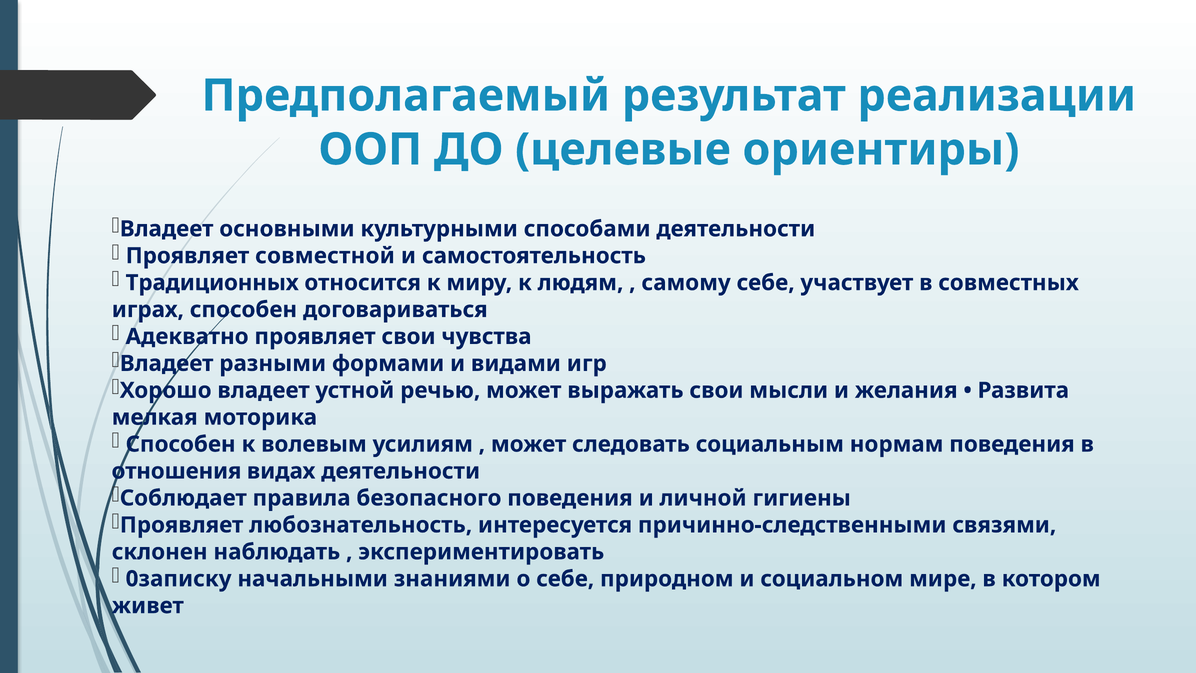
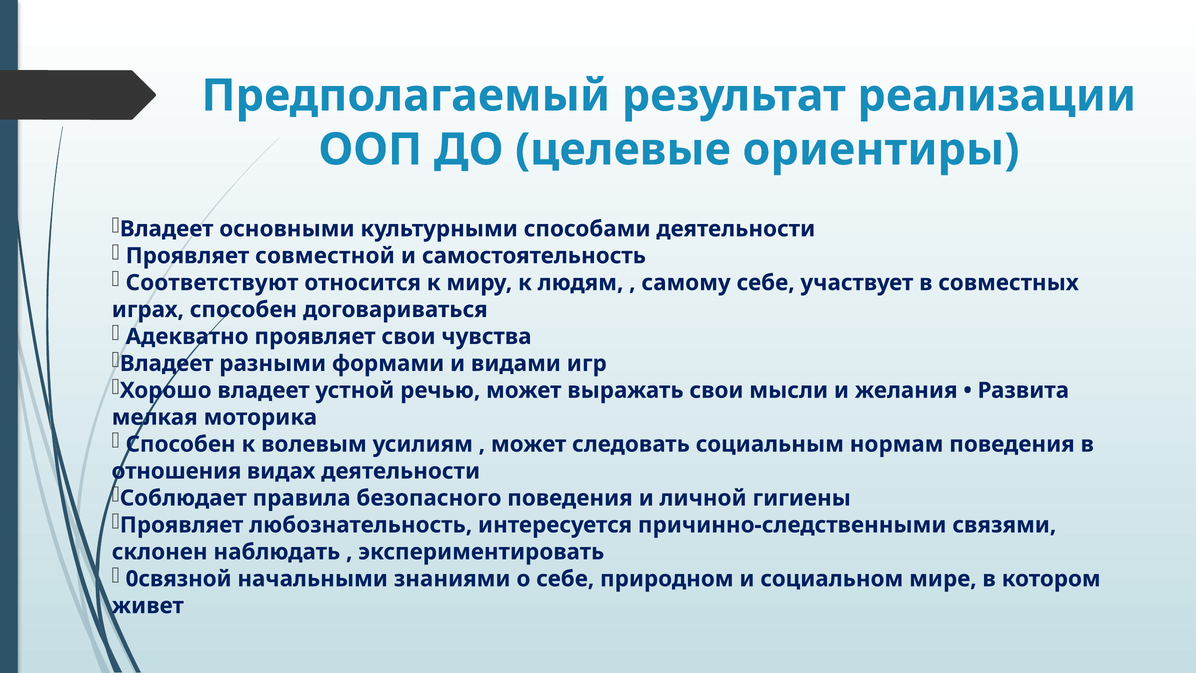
Традиционных: Традиционных -> Соответствуют (212, 283)
0записку: 0записку -> 0связной (179, 579)
